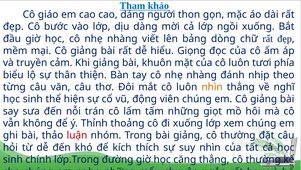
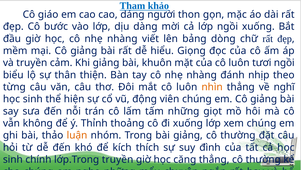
tươi phía: phía -> ngồi (284, 63)
luận colour: red -> orange (77, 135)
suy nhìn: nhìn -> đình (210, 147)
lớp.Trong đường: đường -> truyền (118, 159)
